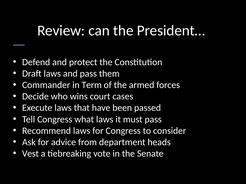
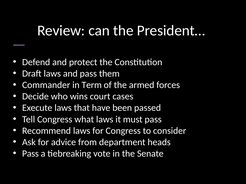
Vest: Vest -> Pass (30, 154)
